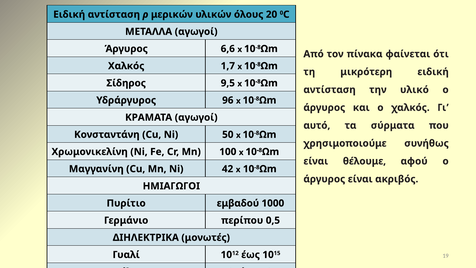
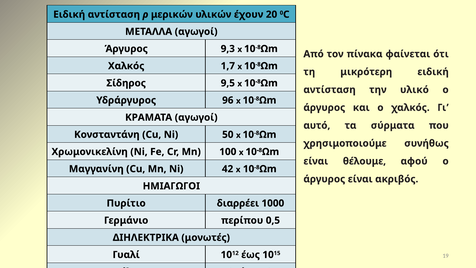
όλους: όλους -> έχουν (249, 14)
6,6: 6,6 -> 9,3 (228, 49)
εμβαδού: εμβαδού -> διαρρέει (238, 203)
